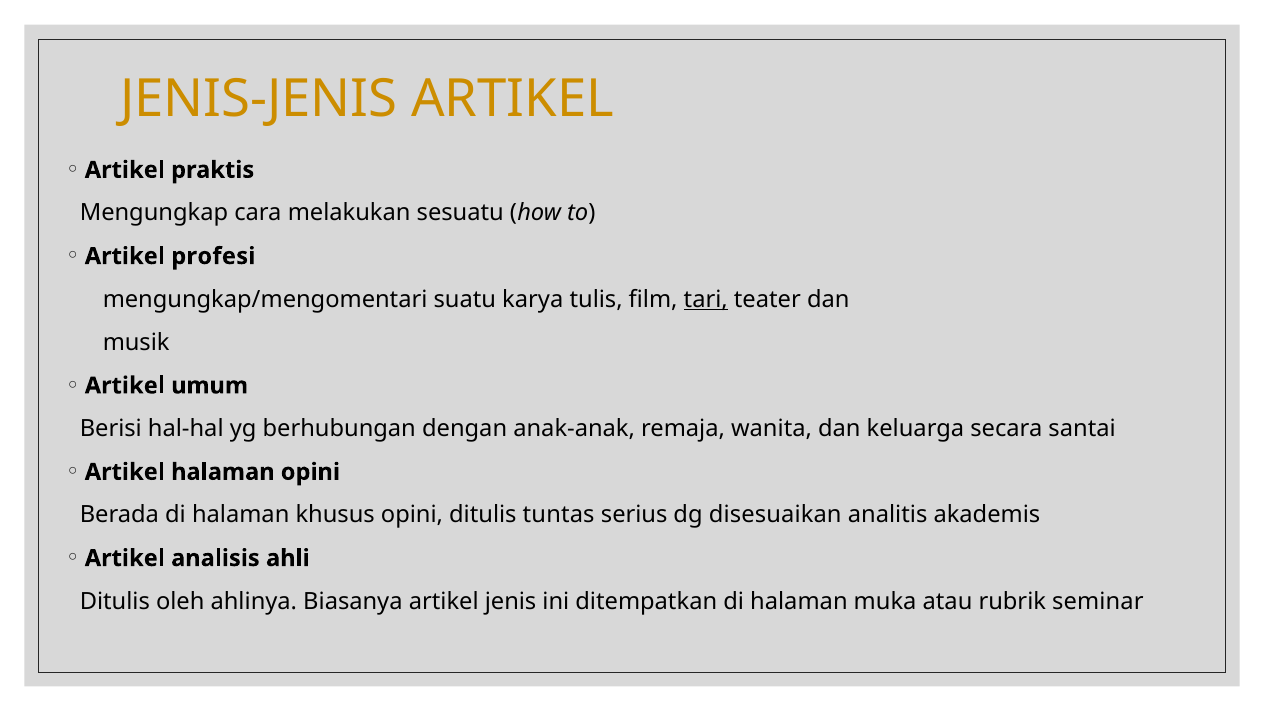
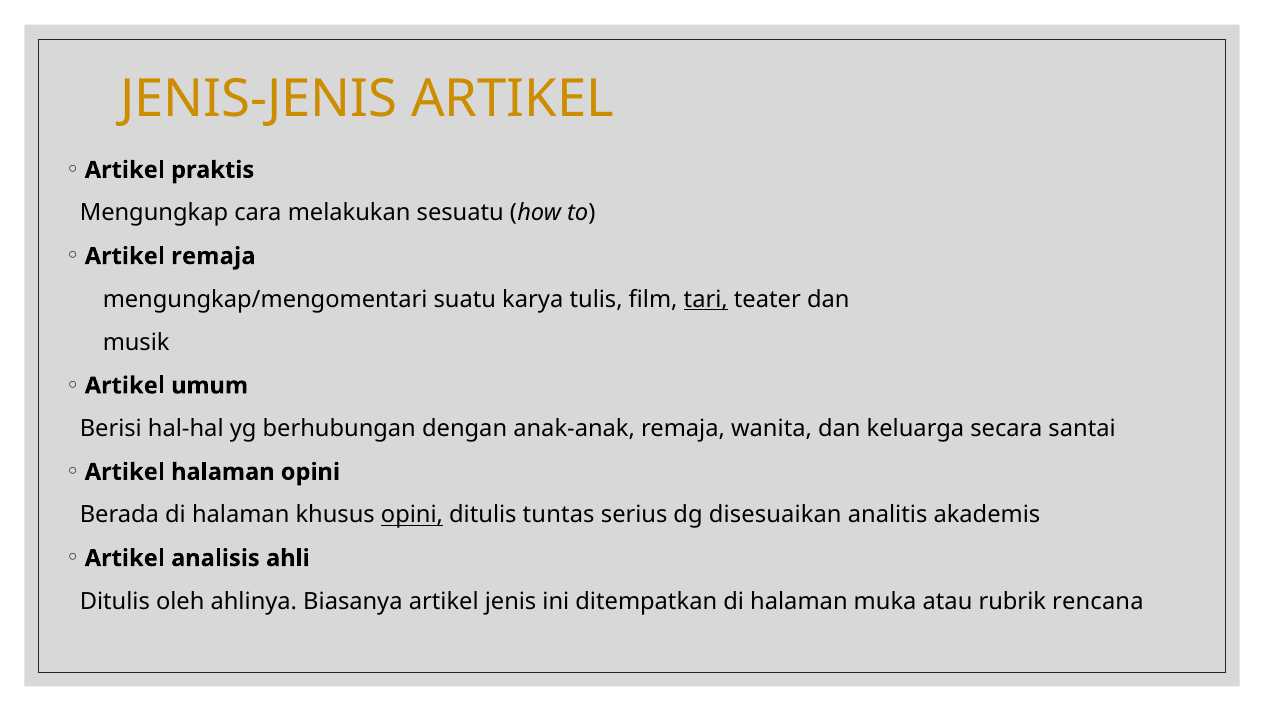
Artikel profesi: profesi -> remaja (213, 256)
opini underline: none -> present (412, 515)
seminar: seminar -> rencana (1098, 601)
